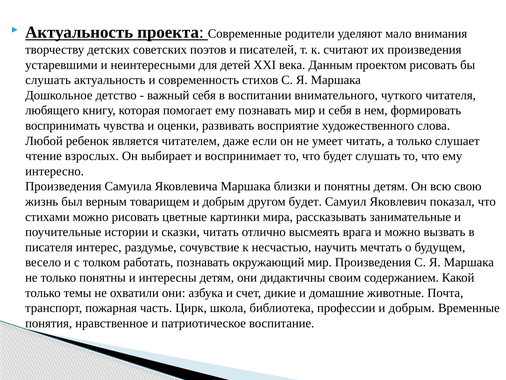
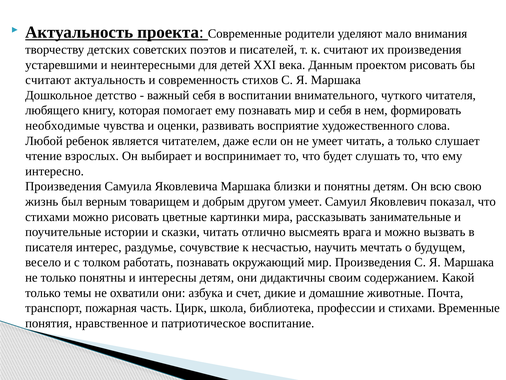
слушать: слушать -> считают (48, 80)
воспринимать: воспринимать -> необходимые (63, 126)
другом будет: будет -> умеет (305, 201)
профессии и добрым: добрым -> стихами (412, 308)
